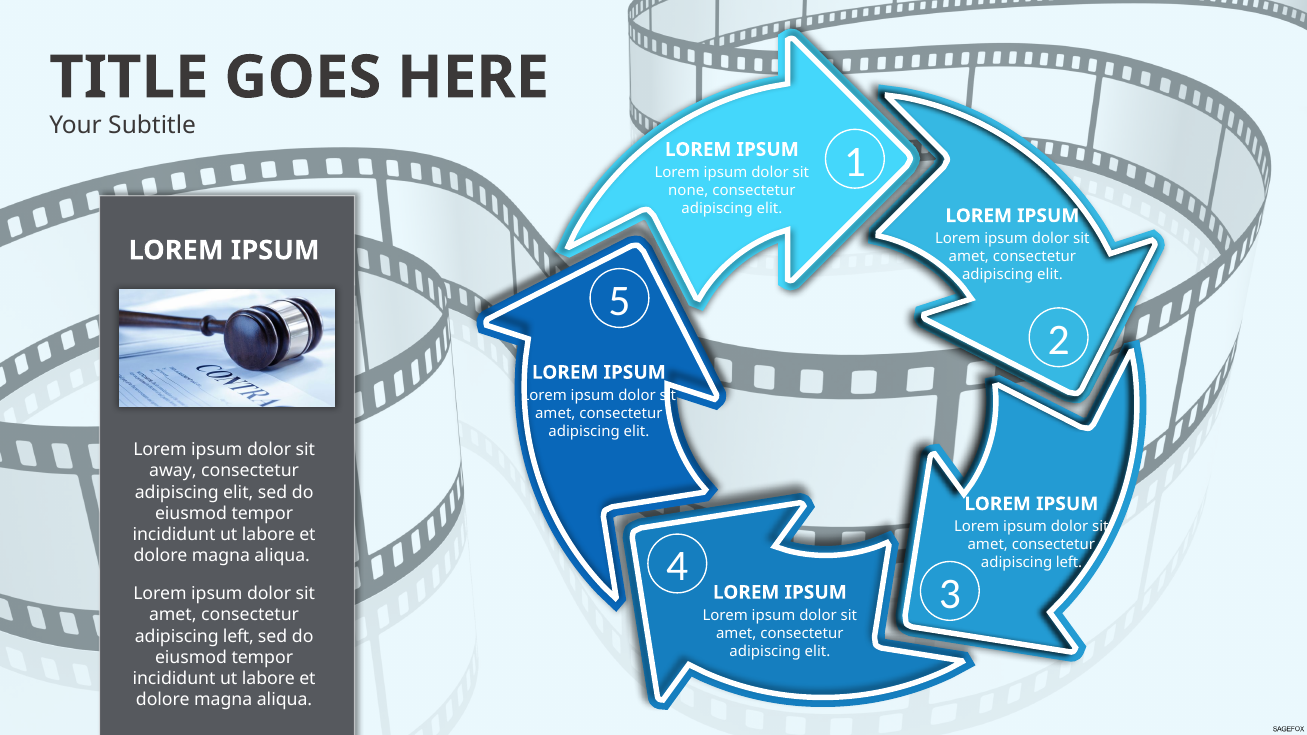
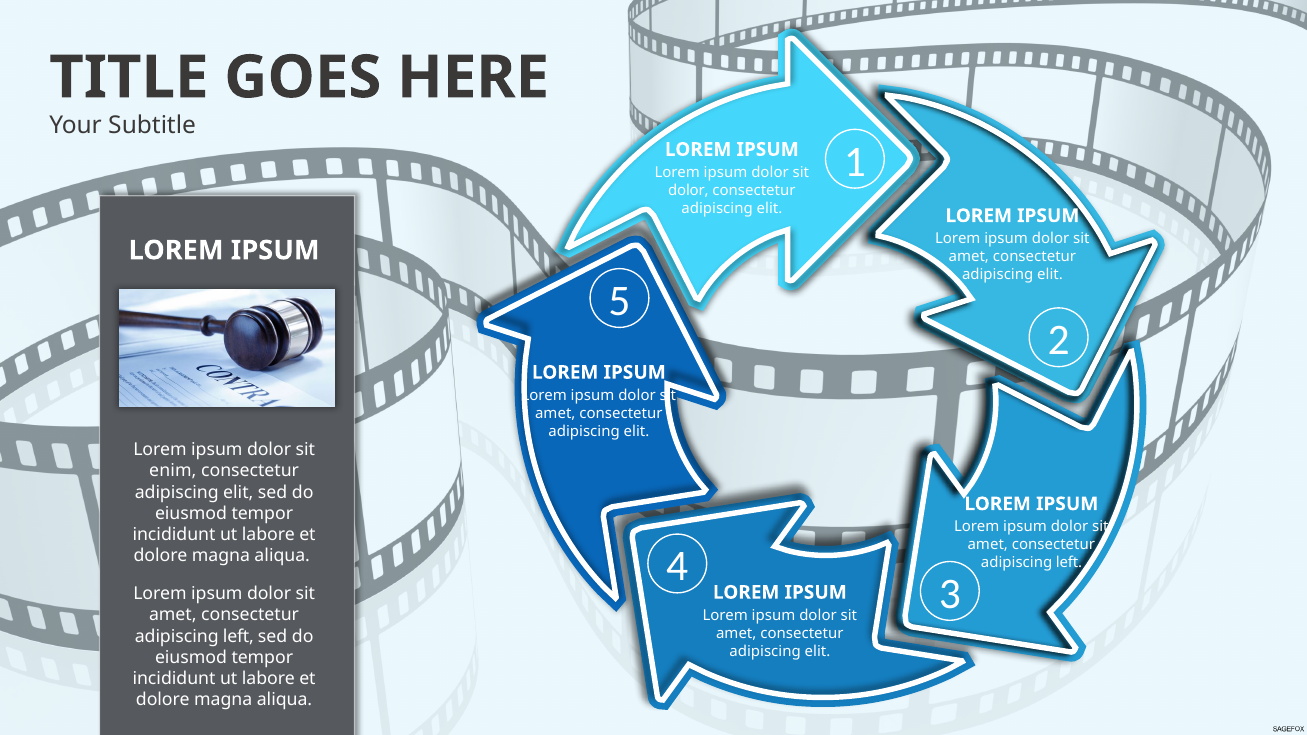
none: none -> dolor (688, 191)
away: away -> enim (173, 471)
